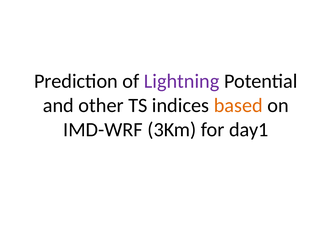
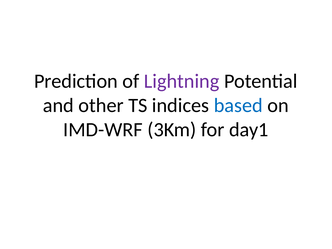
based colour: orange -> blue (238, 105)
